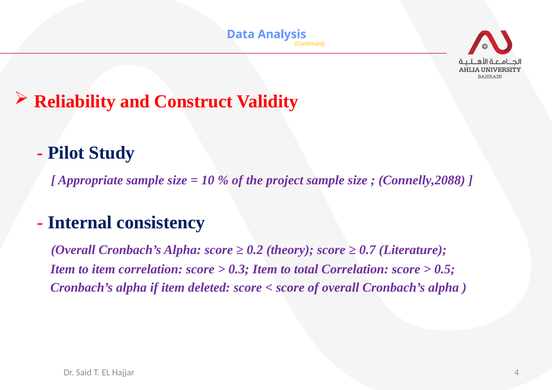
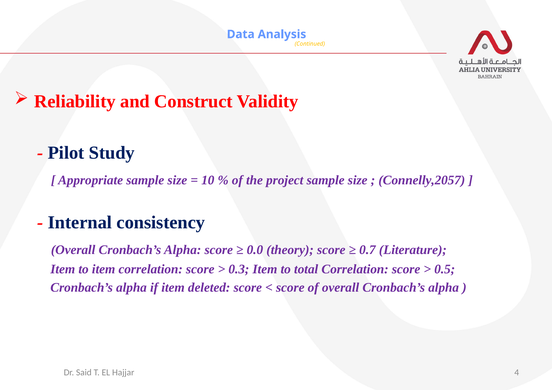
Connelly,2088: Connelly,2088 -> Connelly,2057 (422, 180)
0.2: 0.2 -> 0.0 (255, 250)
